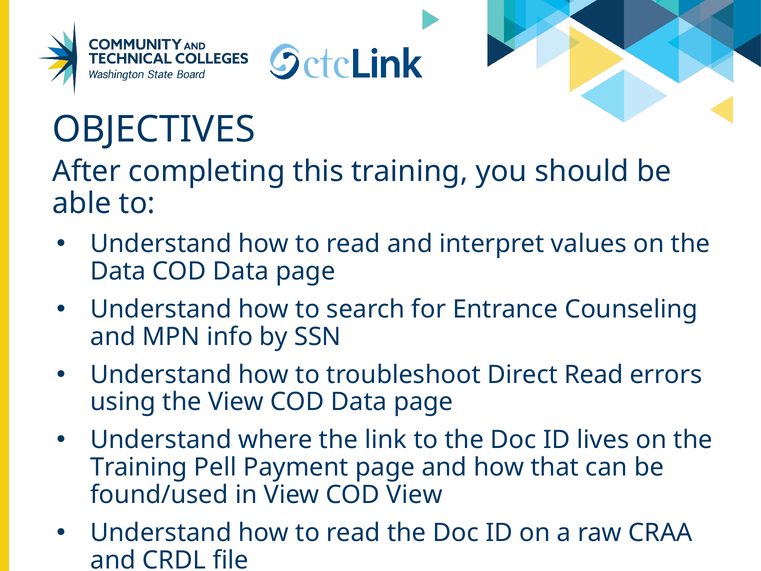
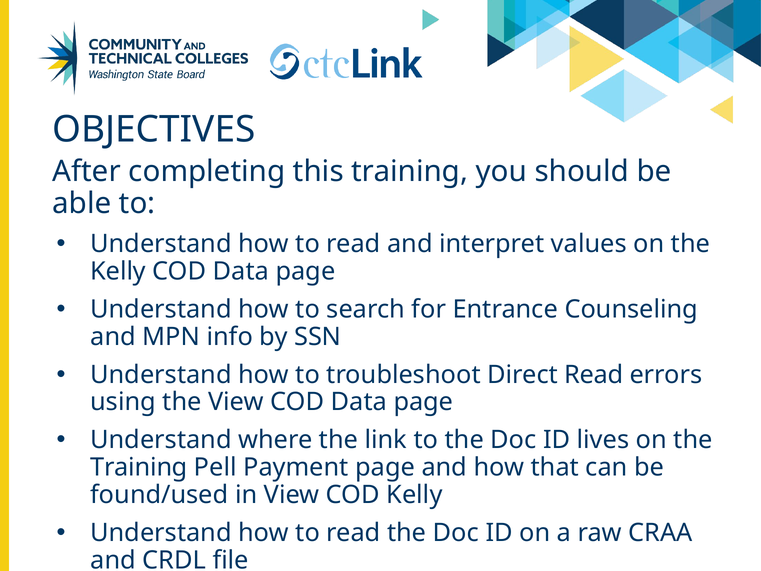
Data: Data -> Kelly (118, 271)
COD View: View -> Kelly (414, 495)
